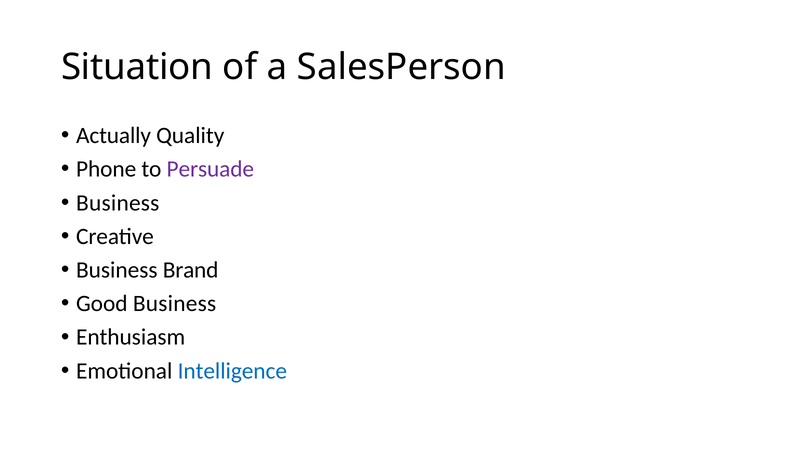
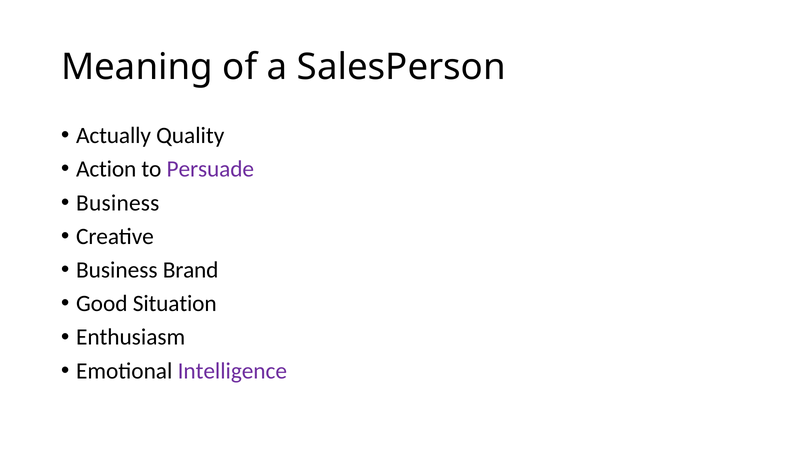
Situation: Situation -> Meaning (137, 67)
Phone: Phone -> Action (106, 169)
Good Business: Business -> Situation (175, 303)
Intelligence colour: blue -> purple (232, 371)
